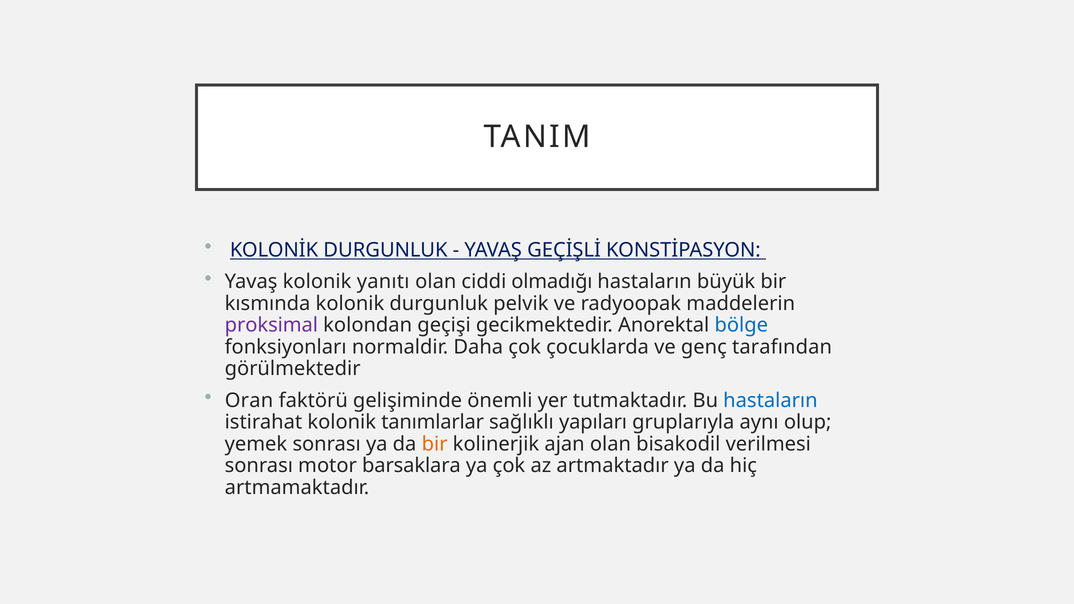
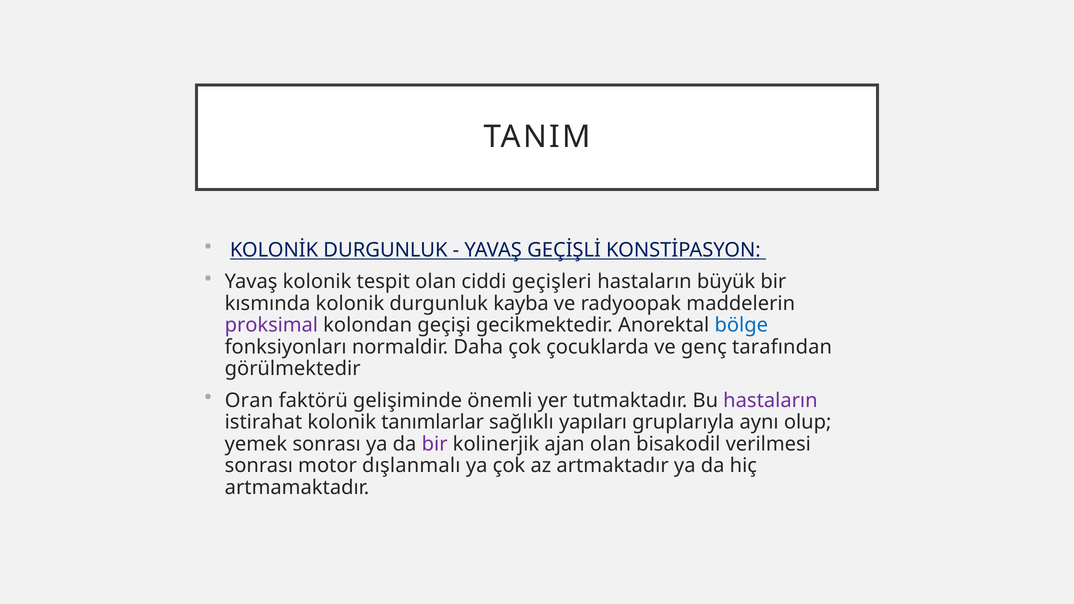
yanıtı: yanıtı -> tespit (383, 282)
olmadığı: olmadığı -> geçişleri (552, 282)
pelvik: pelvik -> kayba (521, 303)
hastaların colour: blue -> purple (770, 401)
bir colour: orange -> purple (435, 444)
barsaklara: barsaklara -> dışlanmalı (411, 466)
